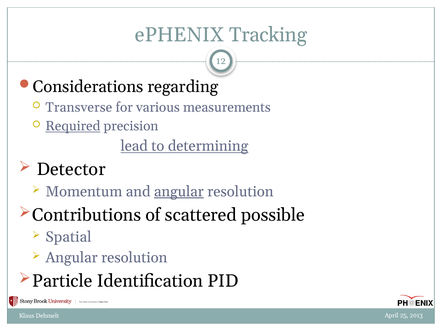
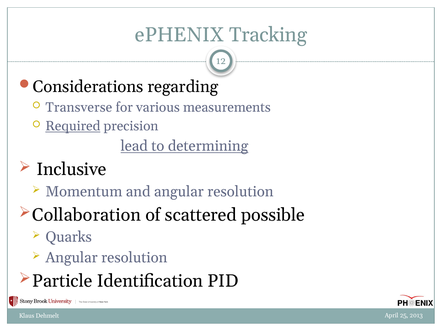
Detector: Detector -> Inclusive (71, 170)
angular underline: present -> none (179, 192)
Contributions: Contributions -> Collaboration (87, 215)
Spatial: Spatial -> Quarks (69, 237)
